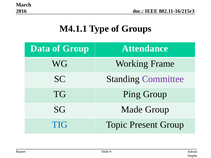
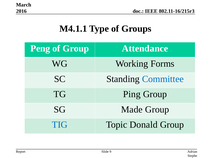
Data: Data -> Peng (40, 49)
Frame: Frame -> Forms (162, 64)
Committee colour: purple -> blue (163, 79)
Present: Present -> Donald (144, 125)
